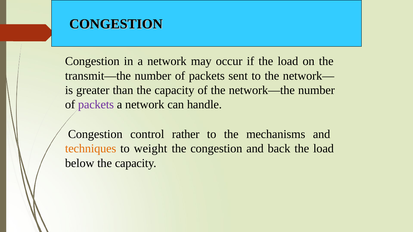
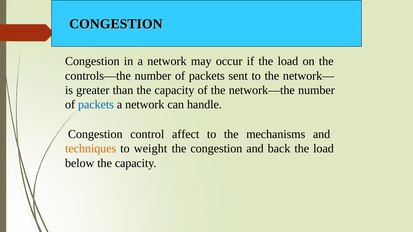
transmit—the: transmit—the -> controls—the (98, 76)
packets colour: purple -> blue (96, 105)
rather: rather -> affect (186, 134)
